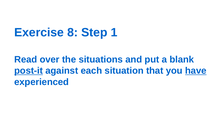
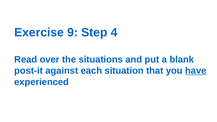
8: 8 -> 9 (73, 32)
1: 1 -> 4 (114, 32)
post-it underline: present -> none (29, 71)
